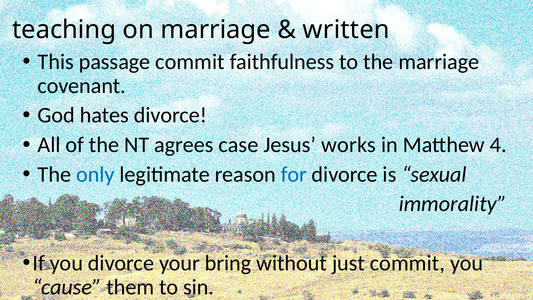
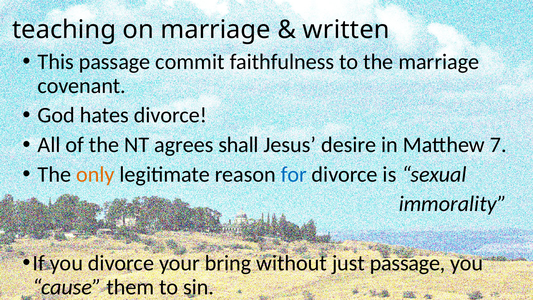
case: case -> shall (239, 145)
works: works -> desire (349, 145)
4: 4 -> 7 (498, 145)
only colour: blue -> orange (95, 174)
just commit: commit -> passage (408, 263)
